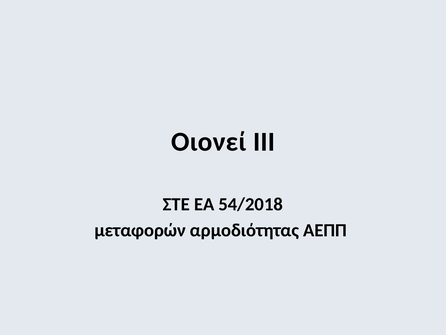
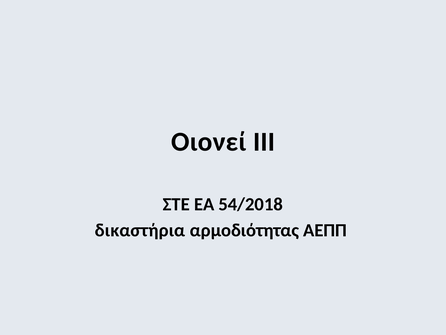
μεταφορών: μεταφορών -> δικαστήρια (140, 230)
